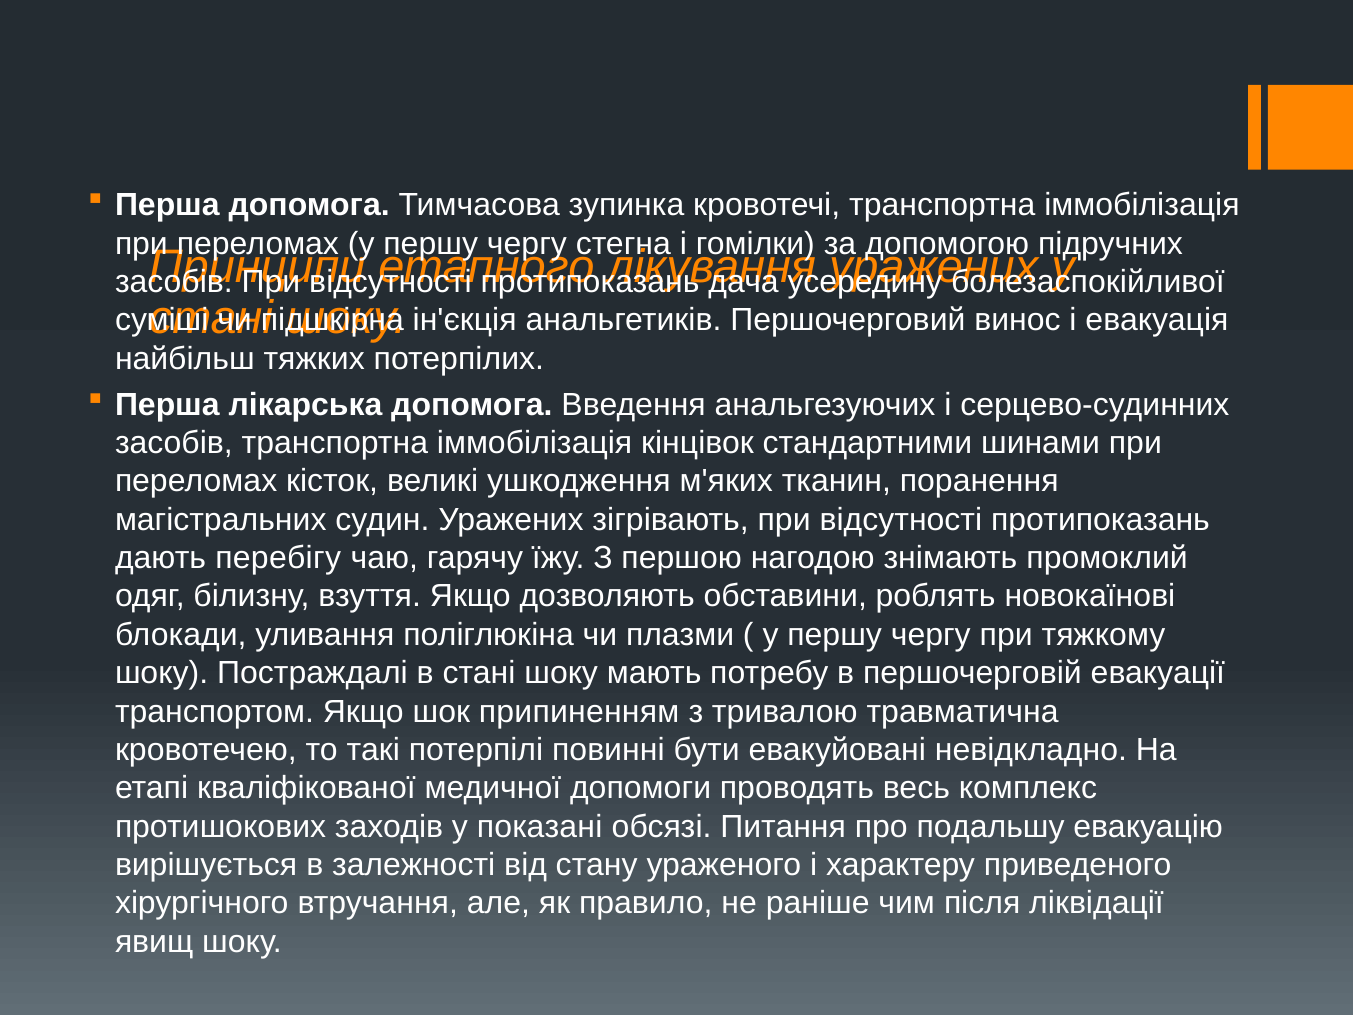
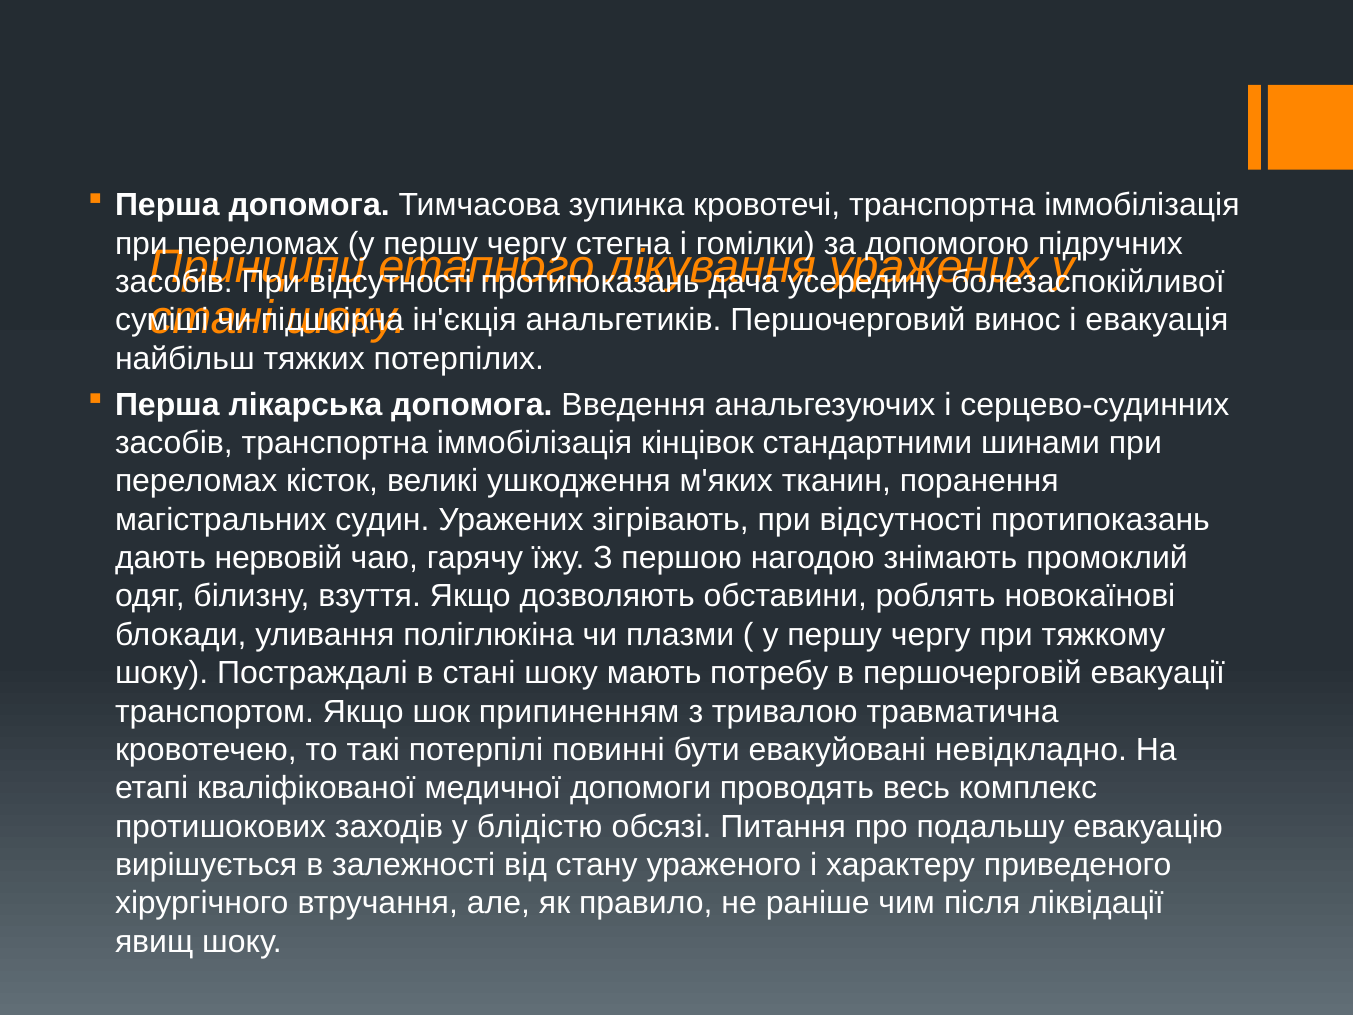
перебігу: перебігу -> нервовій (278, 558)
показані: показані -> блідістю (540, 826)
